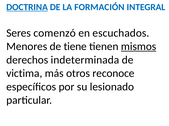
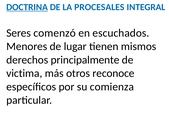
FORMACIÓN: FORMACIÓN -> PROCESALES (99, 7)
tiene: tiene -> lugar (75, 47)
mismos underline: present -> none (139, 47)
indeterminada: indeterminada -> principalmente (85, 60)
lesionado: lesionado -> comienza (112, 87)
